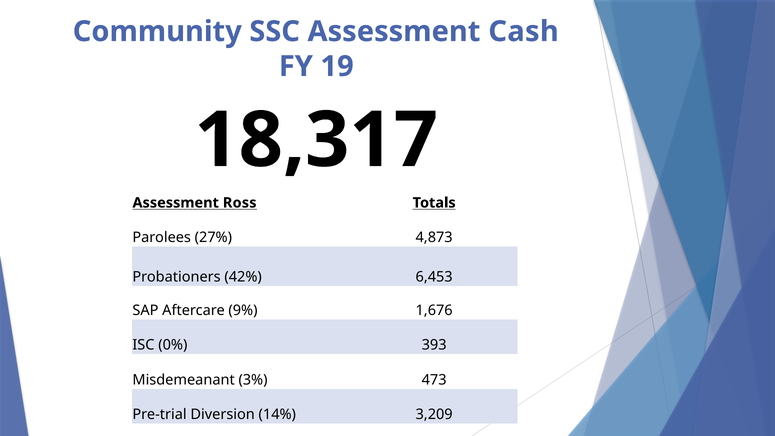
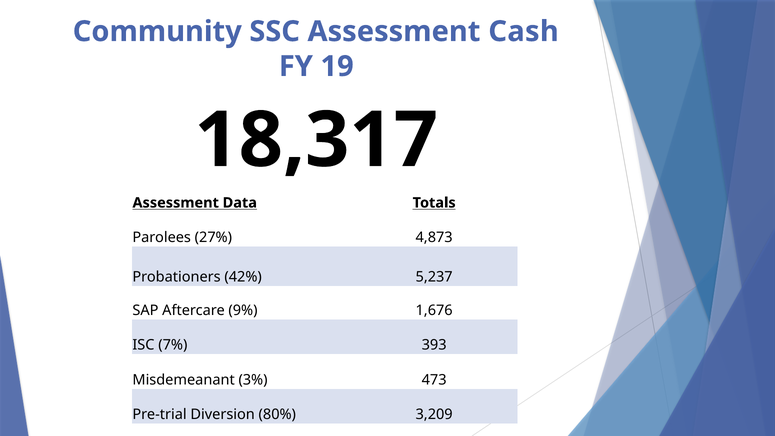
Ross: Ross -> Data (240, 203)
6,453: 6,453 -> 5,237 (434, 277)
0%: 0% -> 7% (173, 345)
14%: 14% -> 80% (277, 415)
